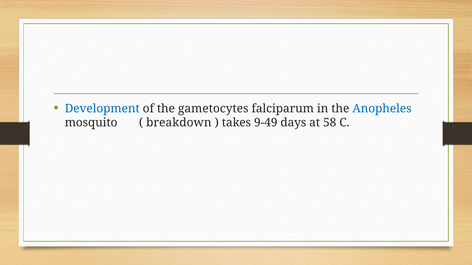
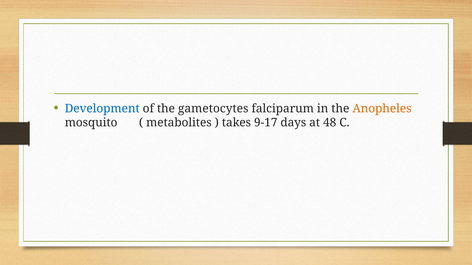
Anopheles colour: blue -> orange (382, 109)
breakdown: breakdown -> metabolites (179, 123)
9-49: 9-49 -> 9-17 (266, 123)
58: 58 -> 48 (330, 123)
